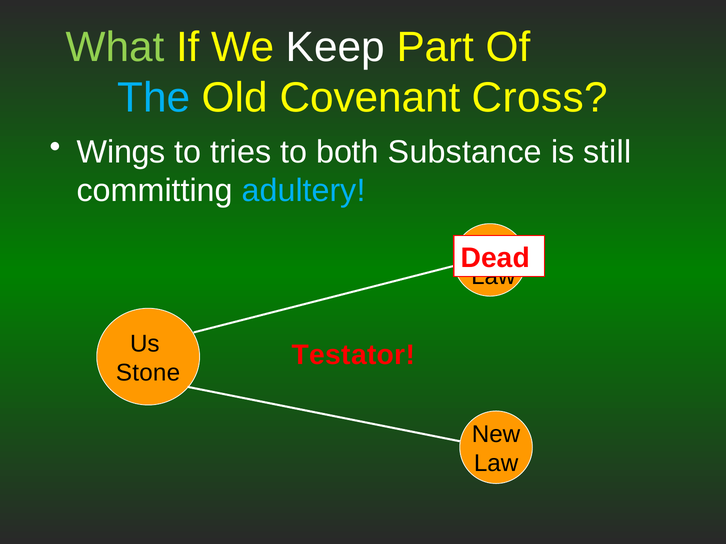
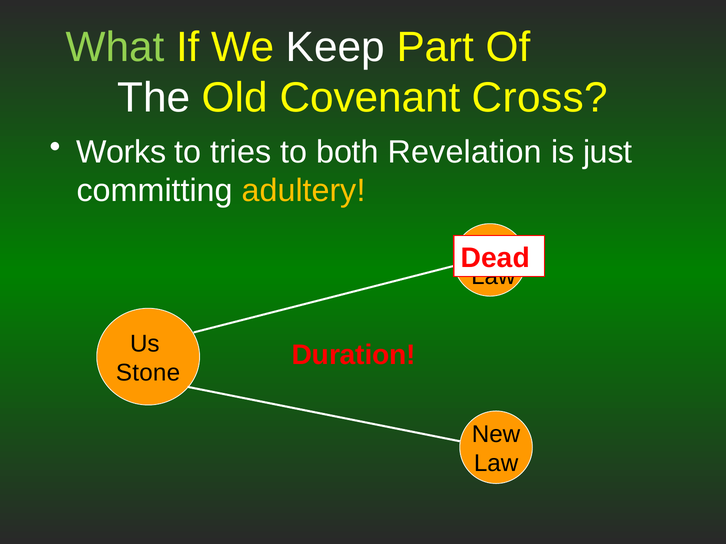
The colour: light blue -> white (154, 98)
Wings: Wings -> Works (121, 152)
Substance: Substance -> Revelation (465, 152)
still: still -> just (608, 152)
adultery colour: light blue -> yellow (304, 191)
Testator: Testator -> Duration (354, 355)
